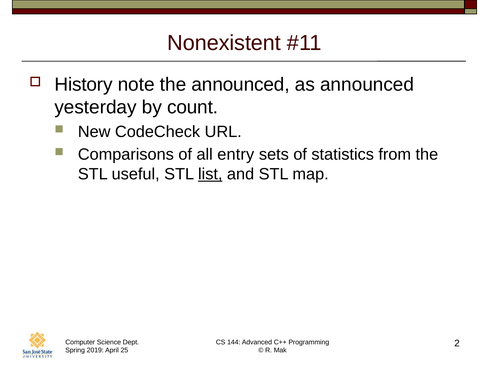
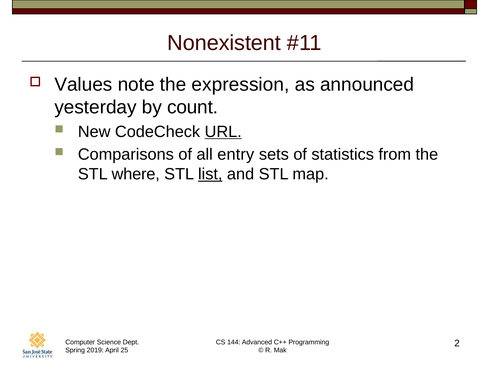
History: History -> Values (83, 84)
the announced: announced -> expression (241, 84)
URL underline: none -> present (223, 132)
useful: useful -> where (136, 174)
